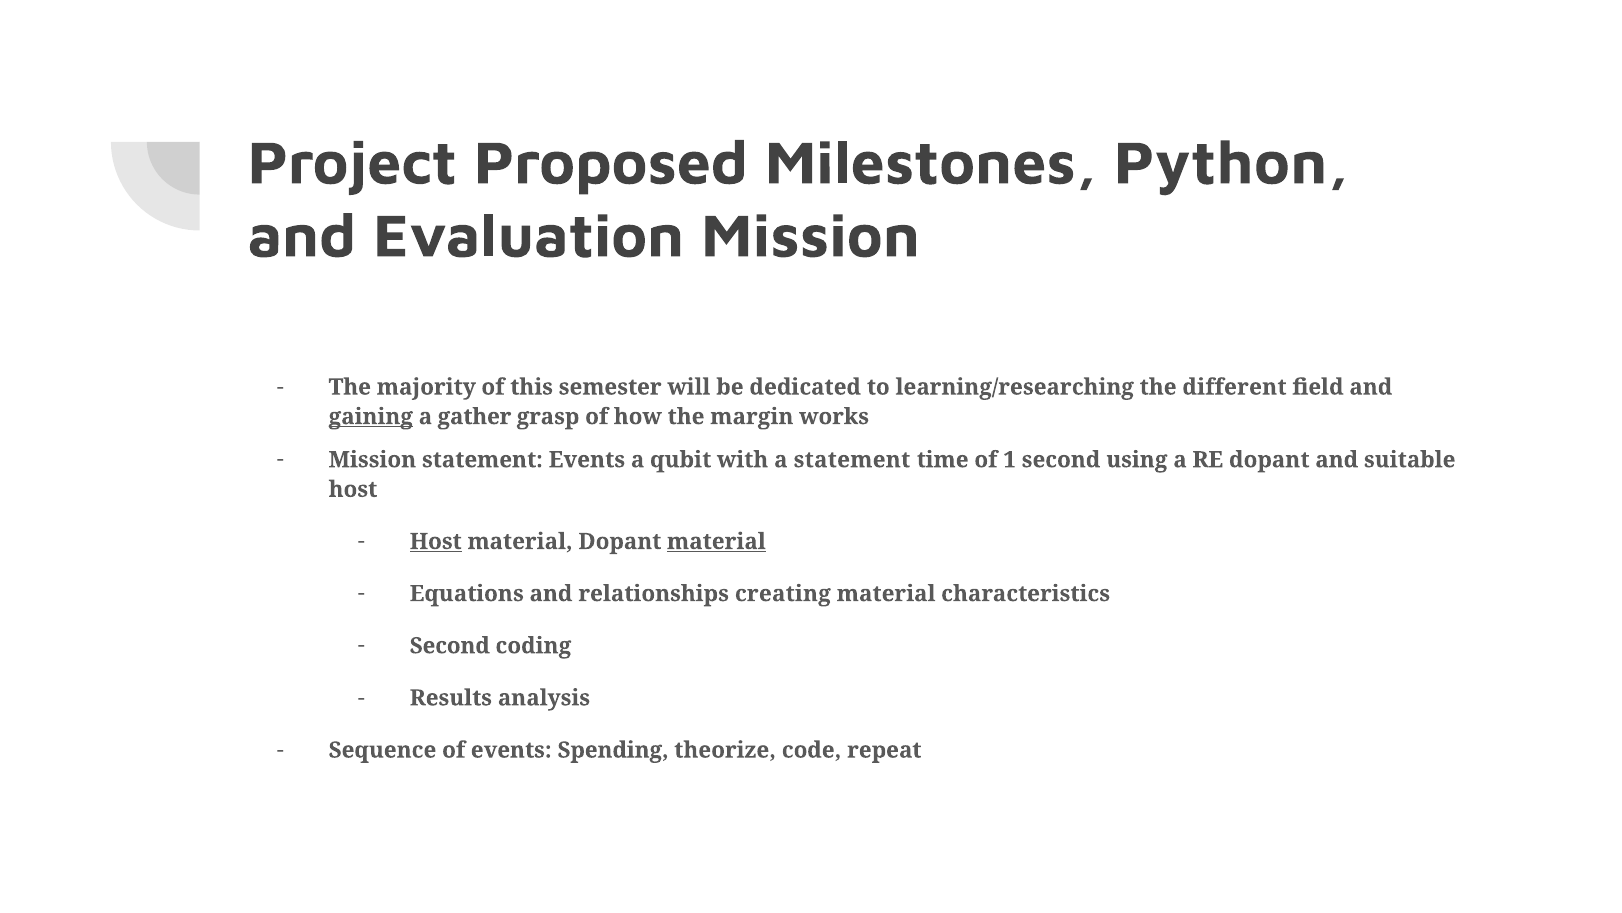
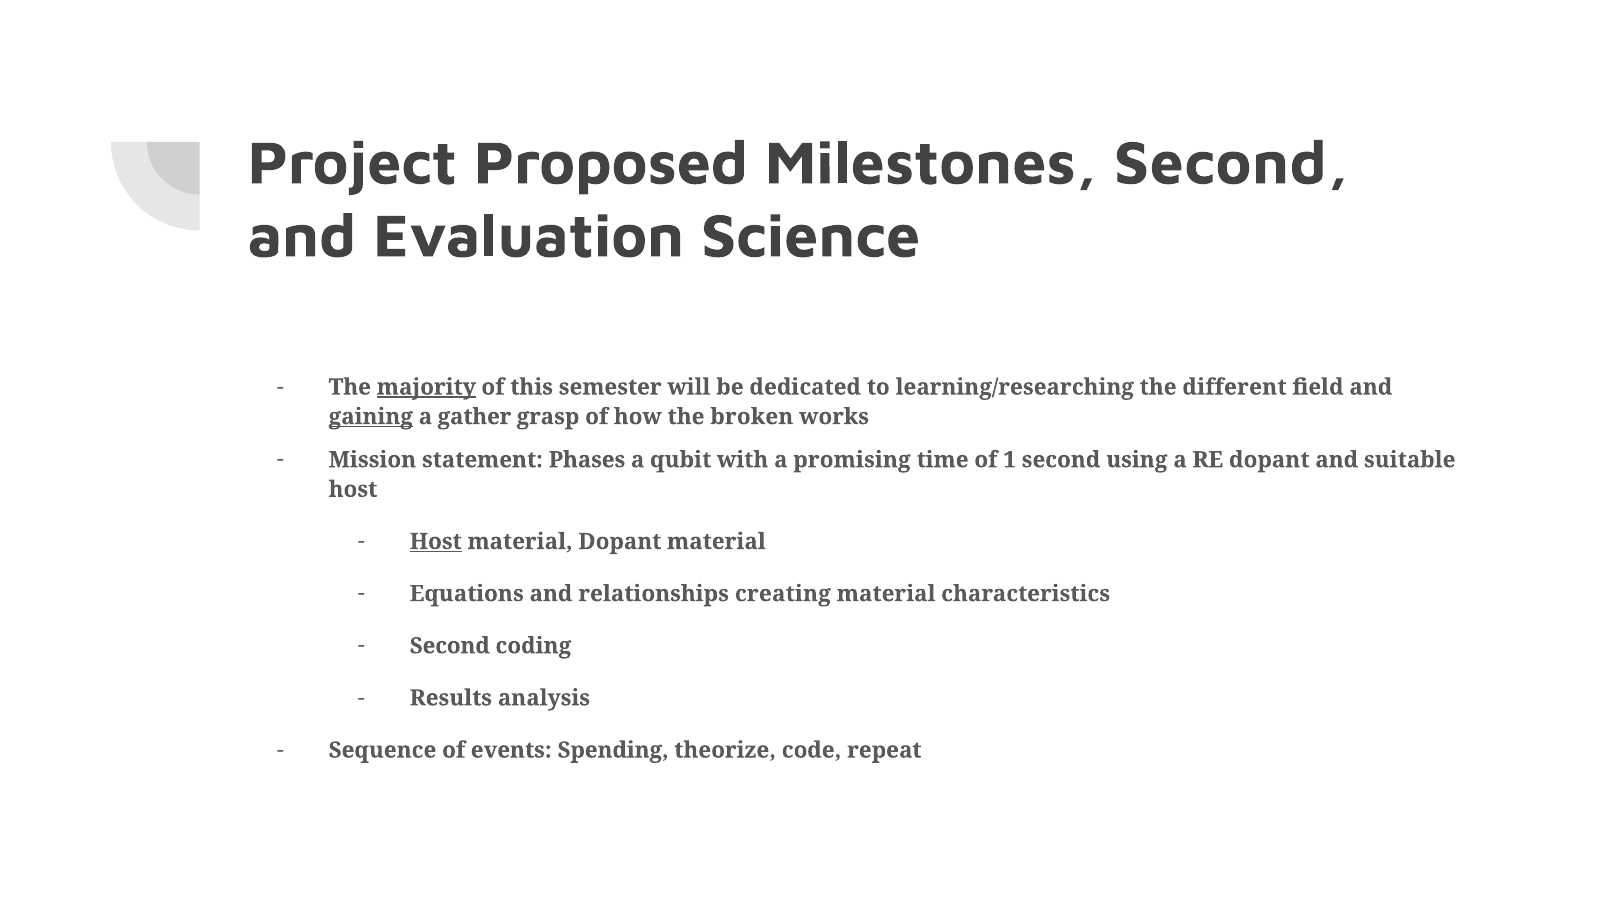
Milestones Python: Python -> Second (1231, 163)
Evaluation Mission: Mission -> Science (811, 236)
majority underline: none -> present (426, 387)
margin: margin -> broken (752, 416)
statement Events: Events -> Phases (587, 460)
a statement: statement -> promising (852, 460)
material underline: present -> none (716, 541)
